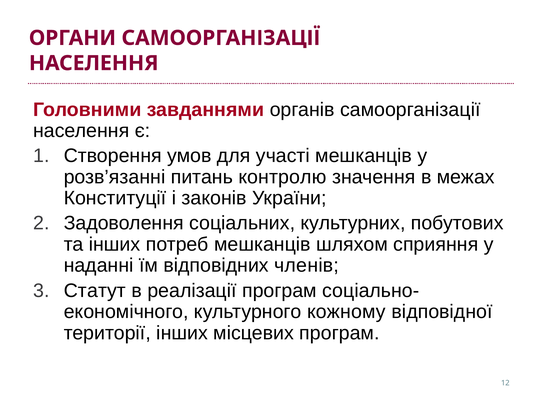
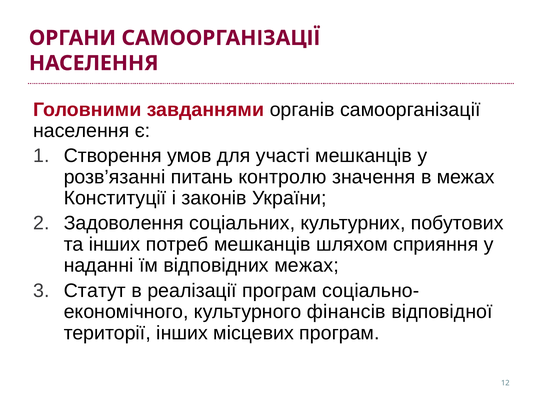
відповідних членів: членів -> межах (307, 266)
кожному: кожному -> фінансів (346, 312)
